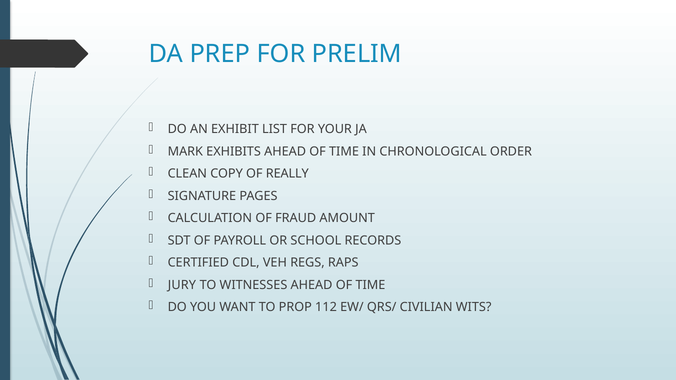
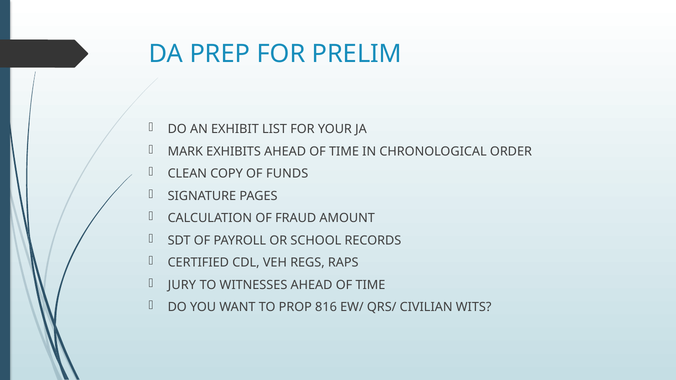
REALLY: REALLY -> FUNDS (287, 174)
112: 112 -> 816 (326, 307)
